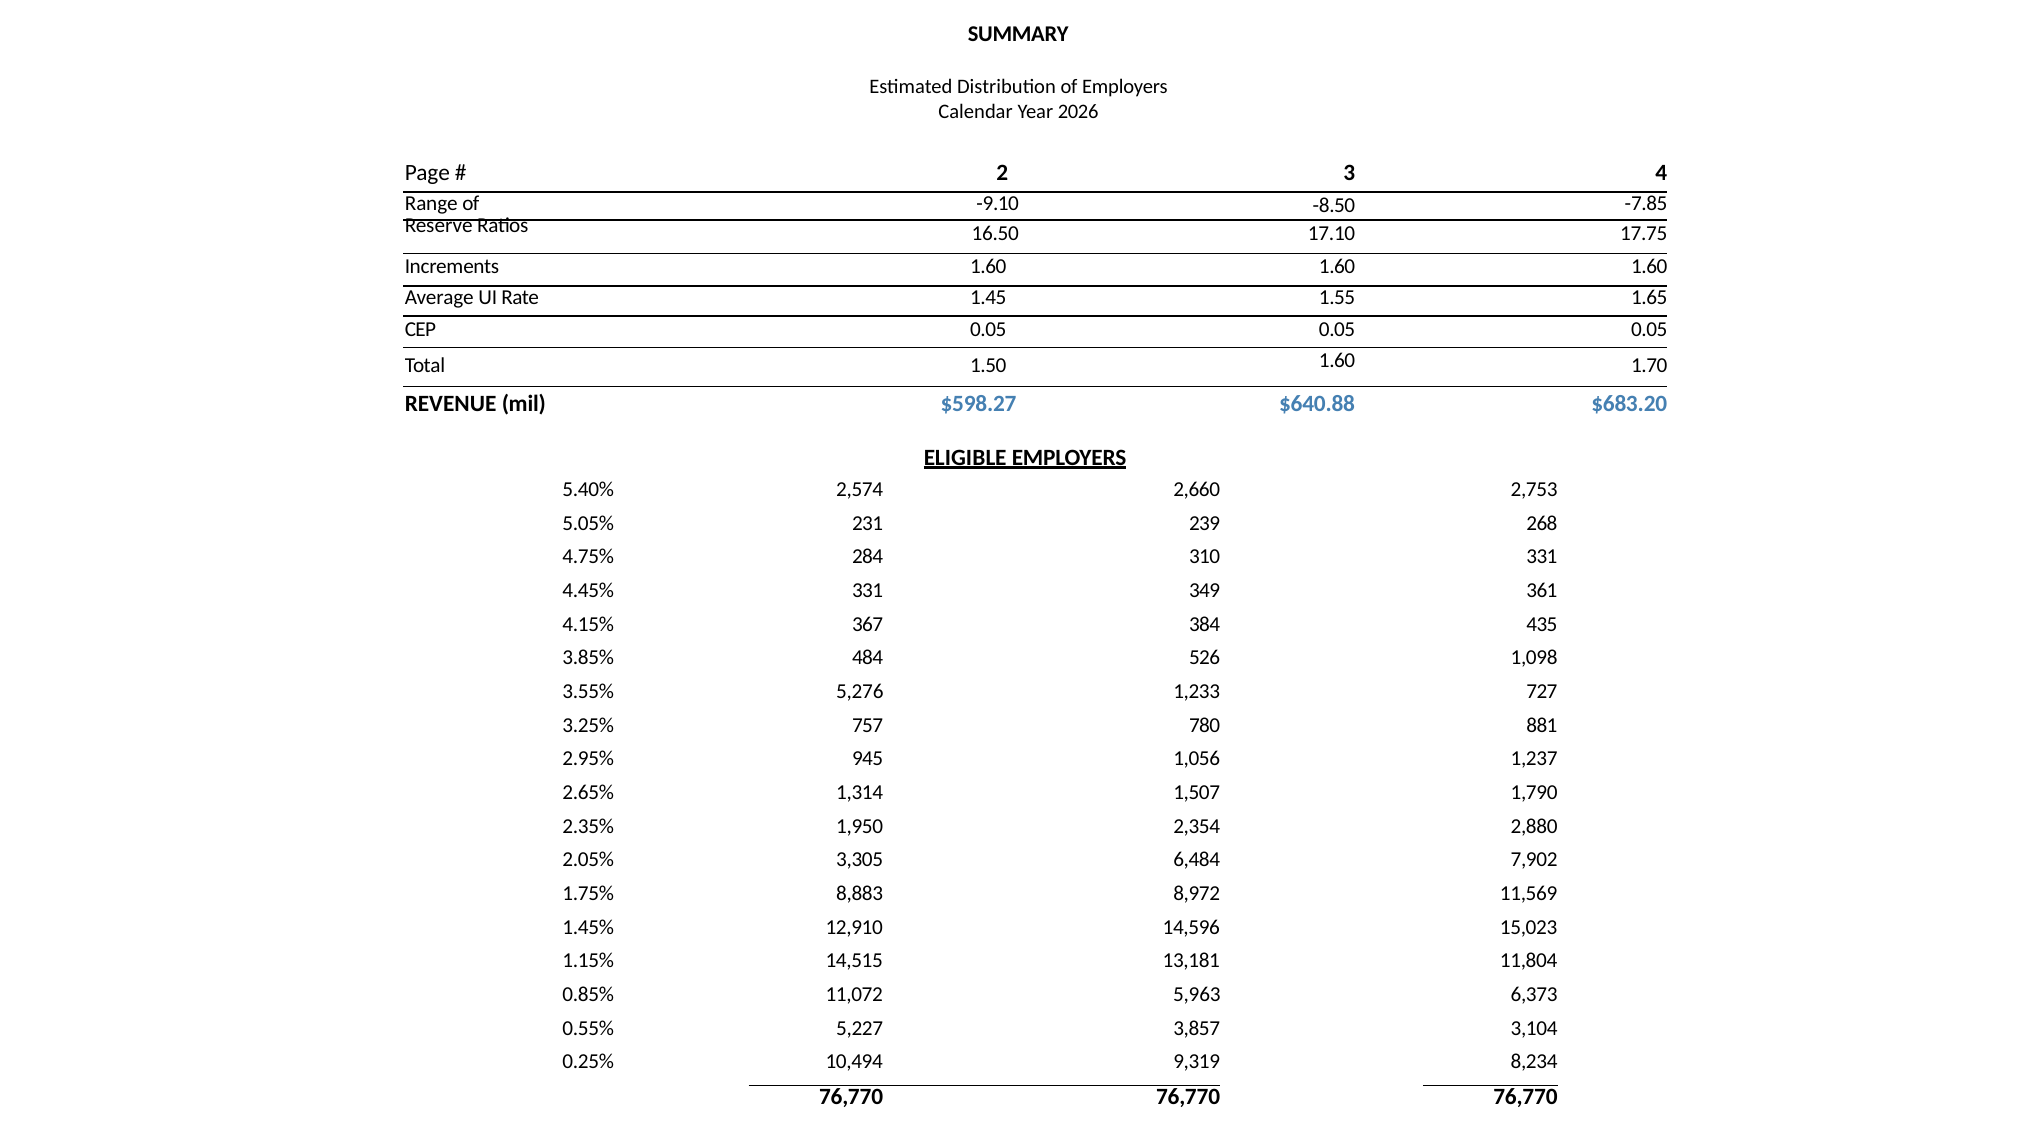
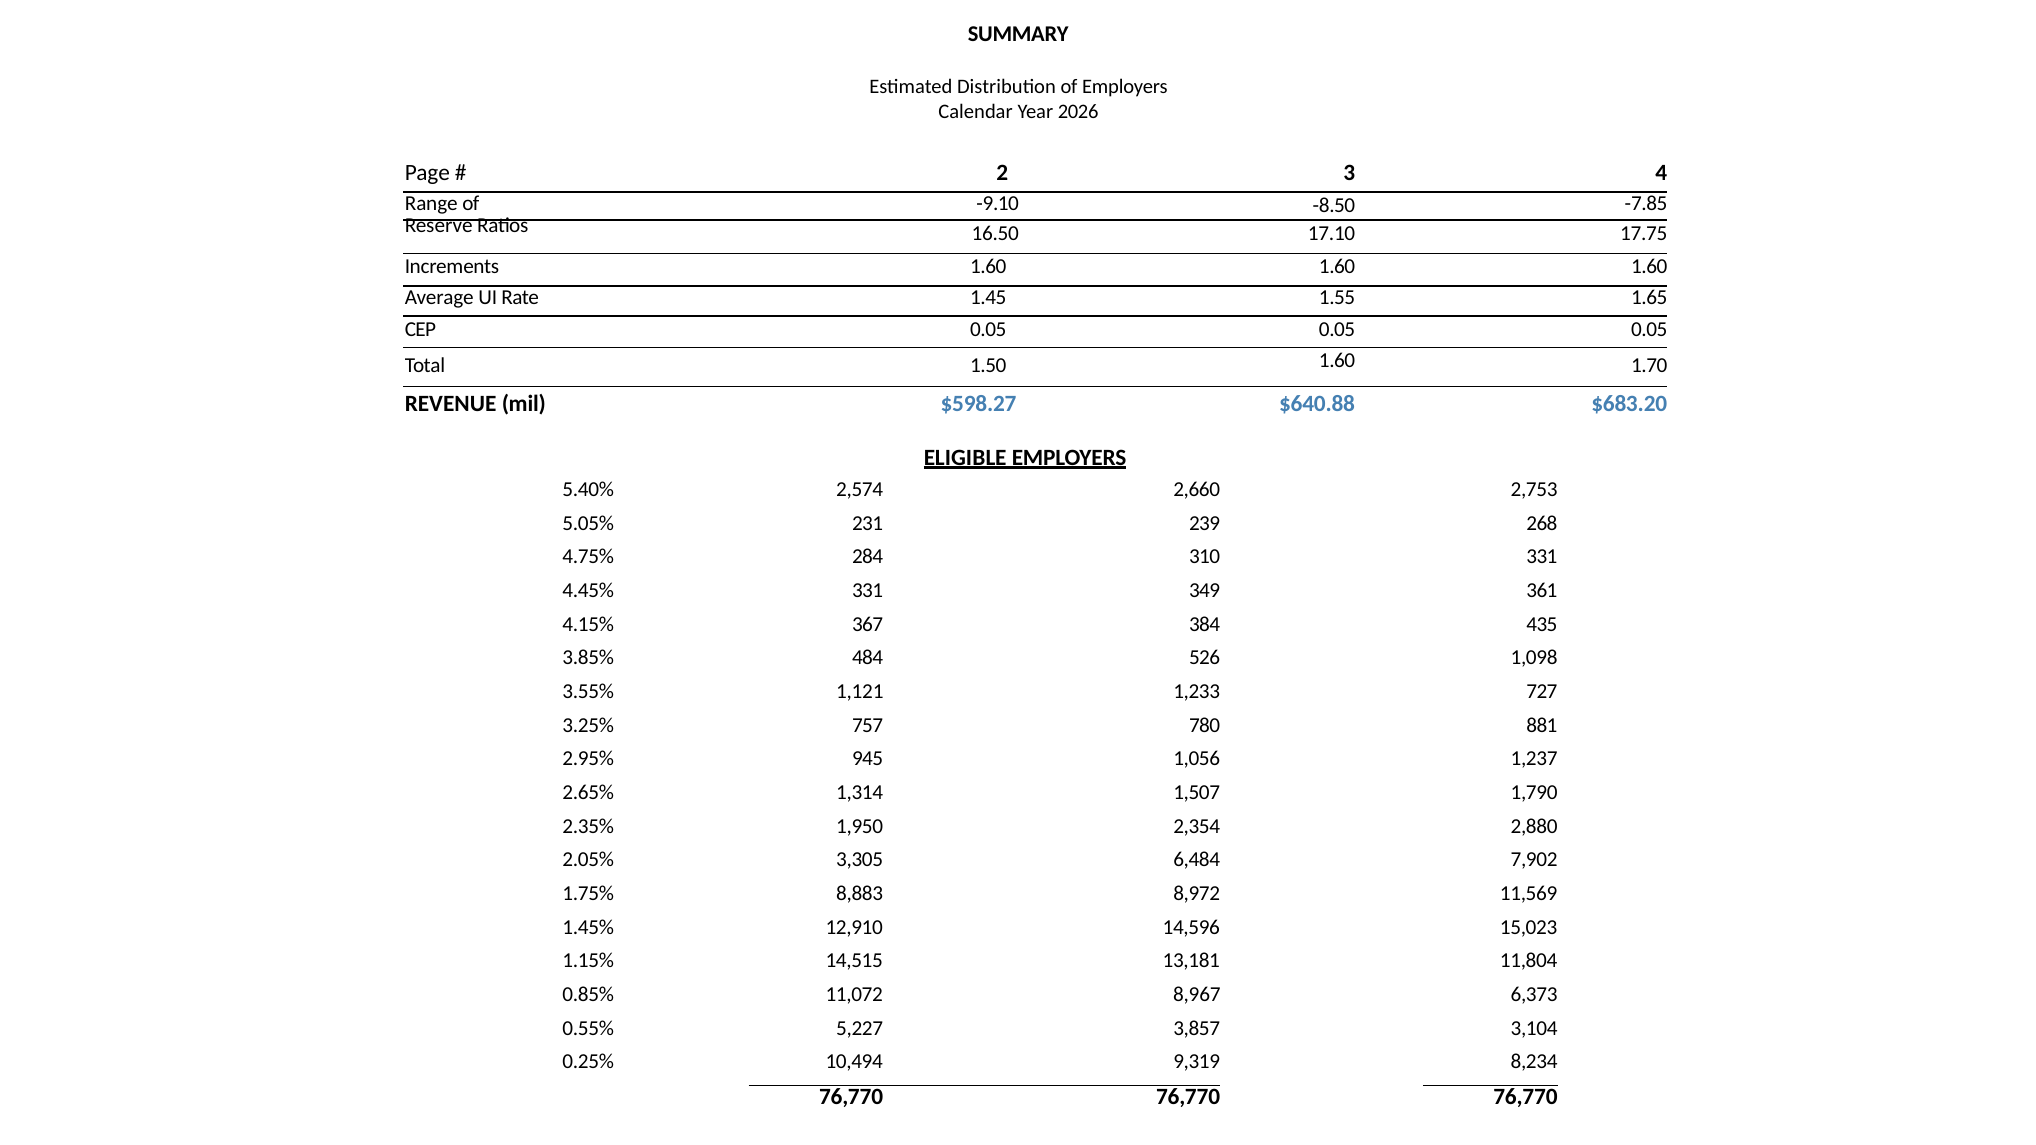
5,276: 5,276 -> 1,121 (860, 692)
5,963: 5,963 -> 8,967 (1197, 995)
